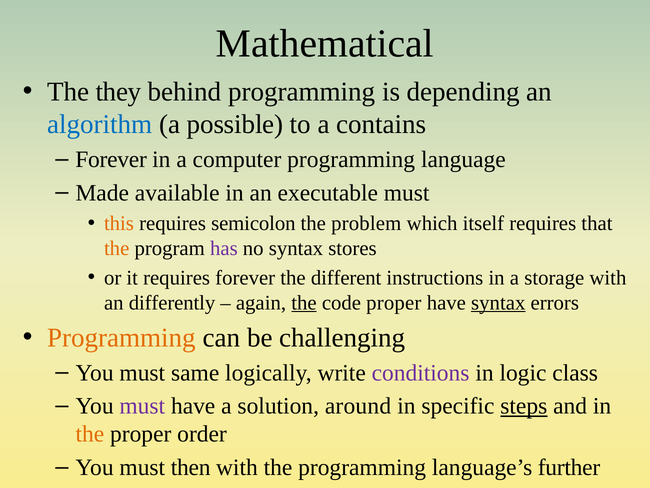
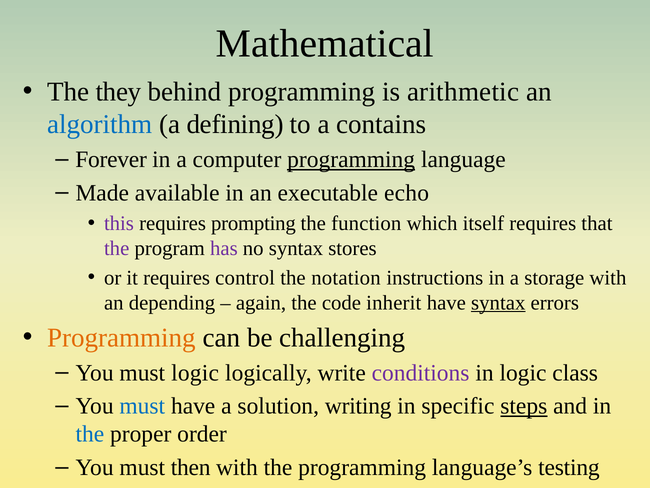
depending: depending -> arithmetic (463, 92)
possible: possible -> defining (235, 124)
programming underline: none -> present (351, 159)
executable must: must -> echo (407, 193)
this colour: orange -> purple (119, 223)
semicolon: semicolon -> prompting (253, 223)
problem: problem -> function (366, 223)
the colour: orange -> purple (117, 248)
requires forever: forever -> control (245, 277)
different: different -> notation (346, 277)
differently: differently -> depending (172, 302)
the underline: present -> none (304, 302)
code proper: proper -> inherit (394, 302)
must same: same -> logic (195, 372)
must colour: purple -> blue (142, 406)
around: around -> writing (358, 406)
the colour: orange -> blue (90, 434)
further: further -> testing (569, 467)
